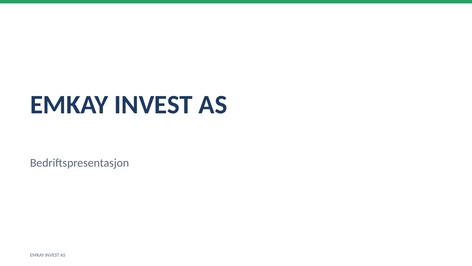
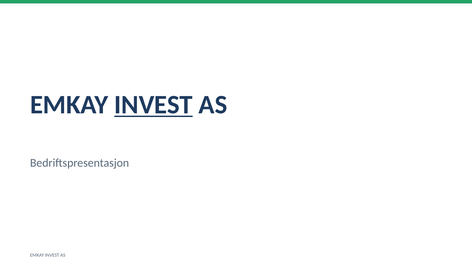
INVEST underline: none -> present (154, 105)
